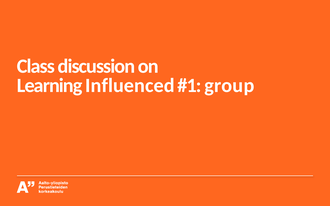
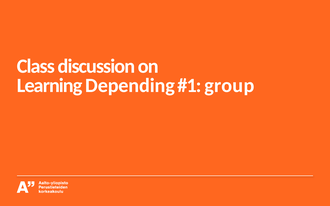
Influenced: Influenced -> Depending (130, 86)
